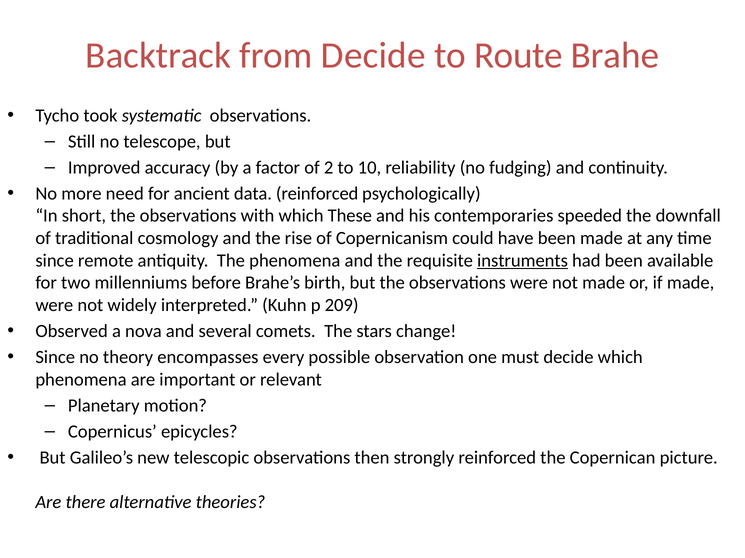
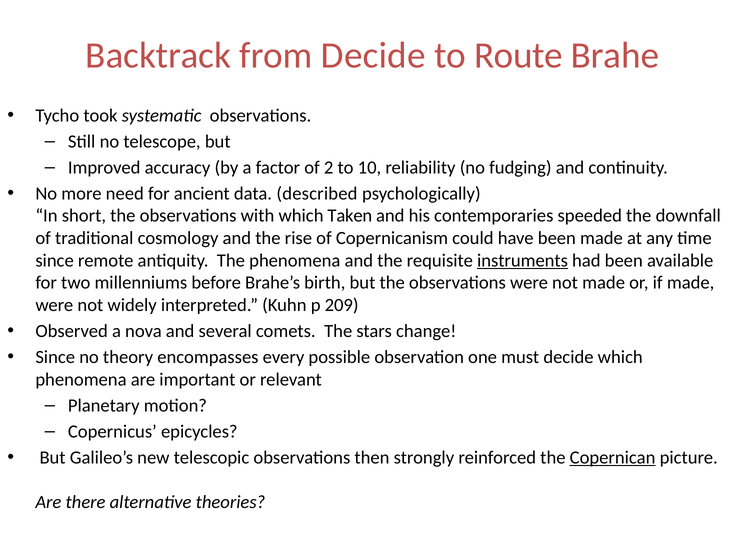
data reinforced: reinforced -> described (317, 194)
These: These -> Taken (350, 216)
Copernican underline: none -> present (613, 458)
